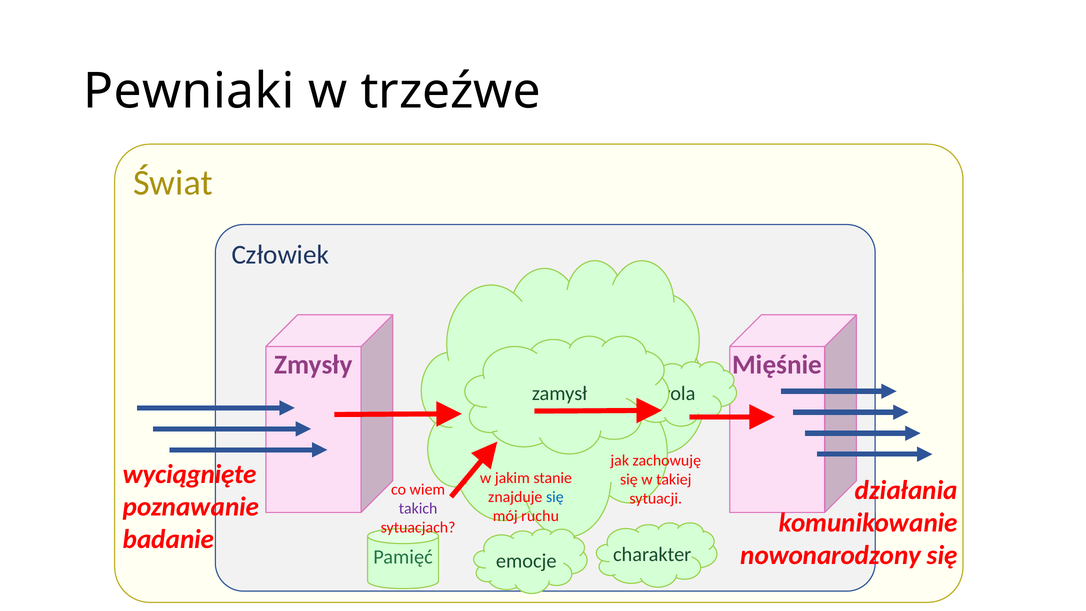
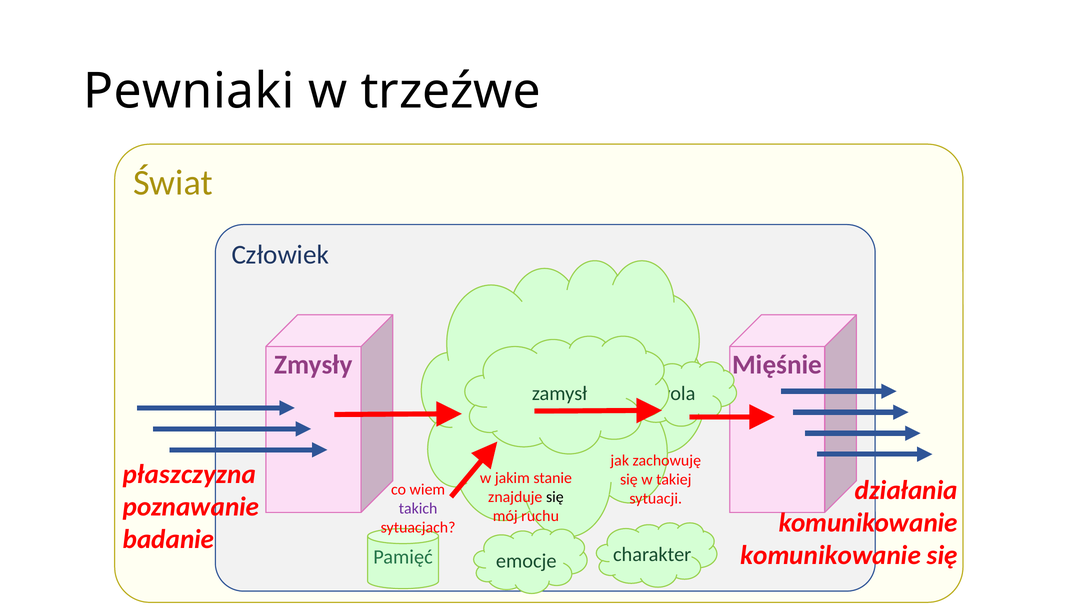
wyciągnięte: wyciągnięte -> płaszczyzna (189, 474)
się colour: blue -> black (555, 497)
nowonarodzony: nowonarodzony -> komunikowanie (831, 555)
